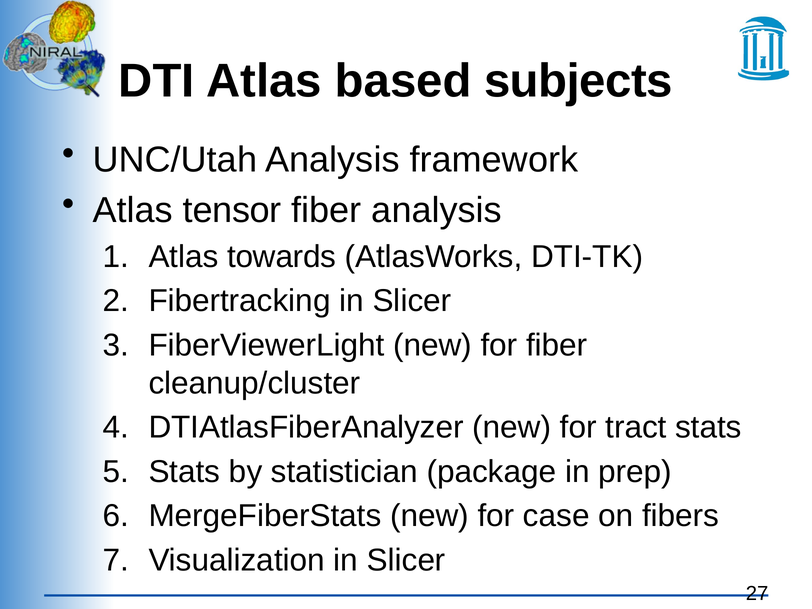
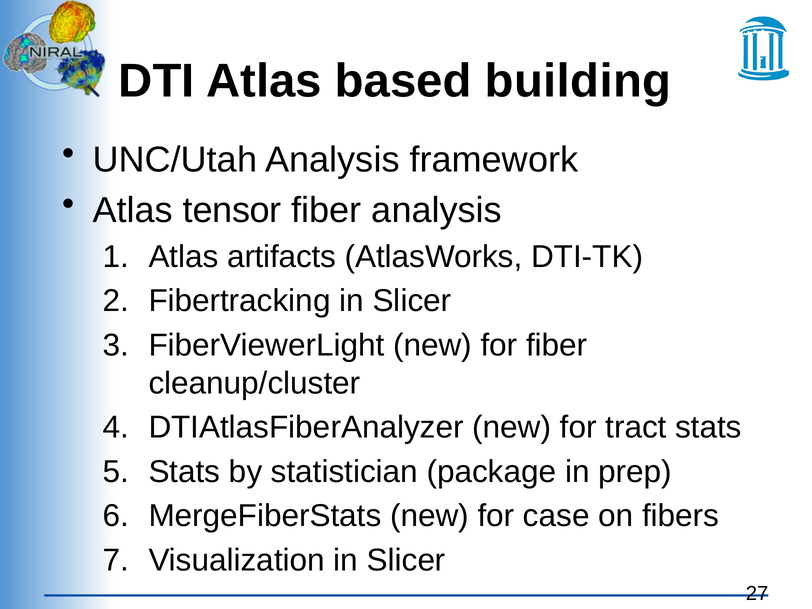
subjects: subjects -> building (578, 81)
towards: towards -> artifacts (282, 257)
